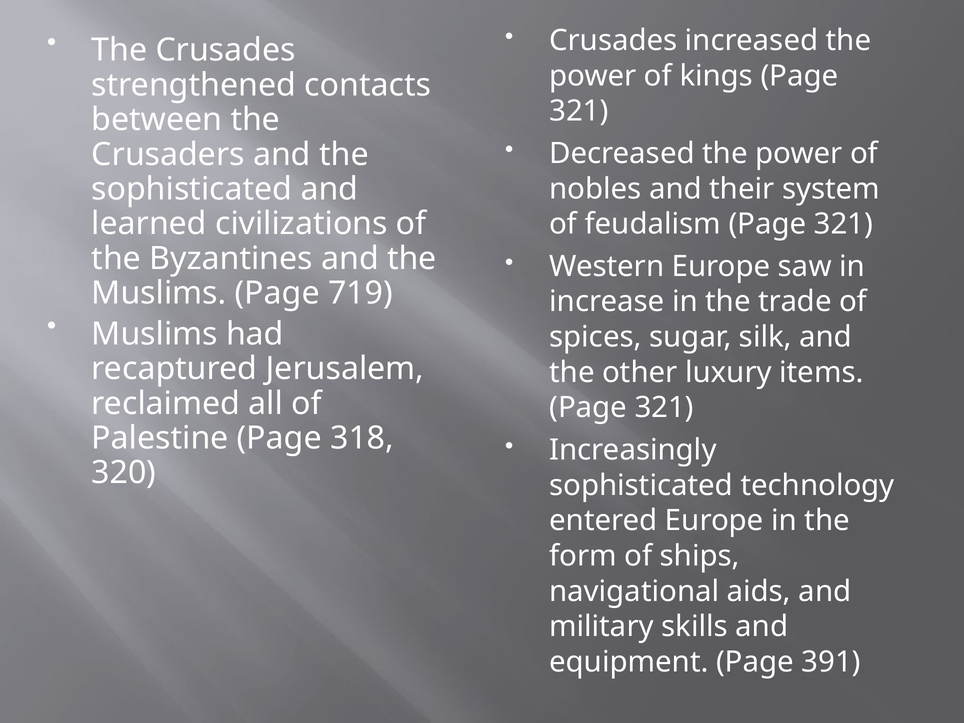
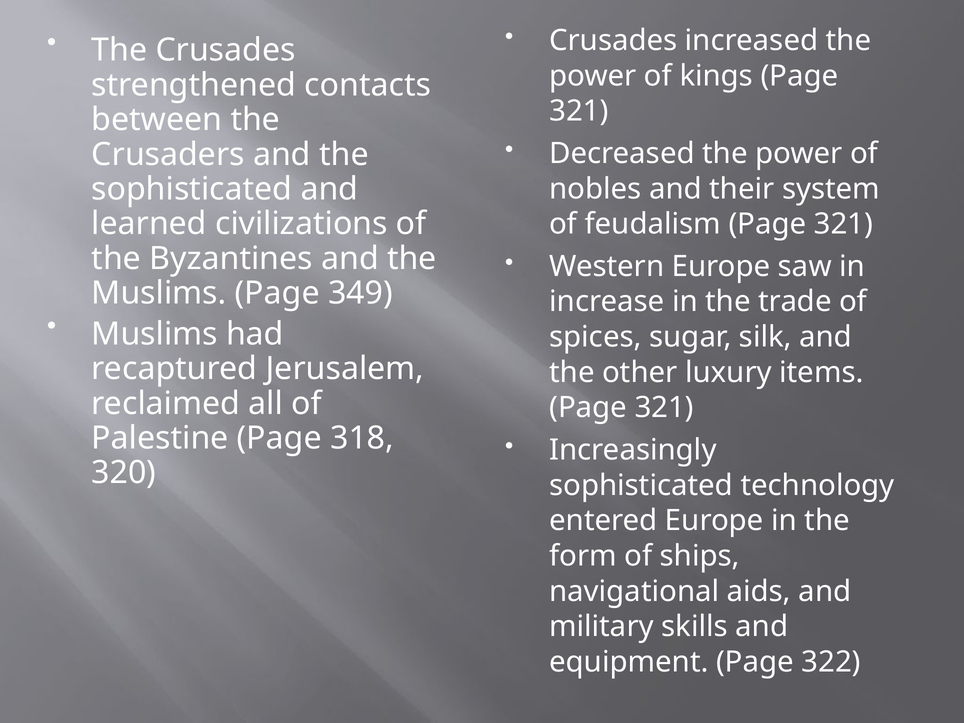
719: 719 -> 349 (360, 293)
391: 391 -> 322 (831, 662)
